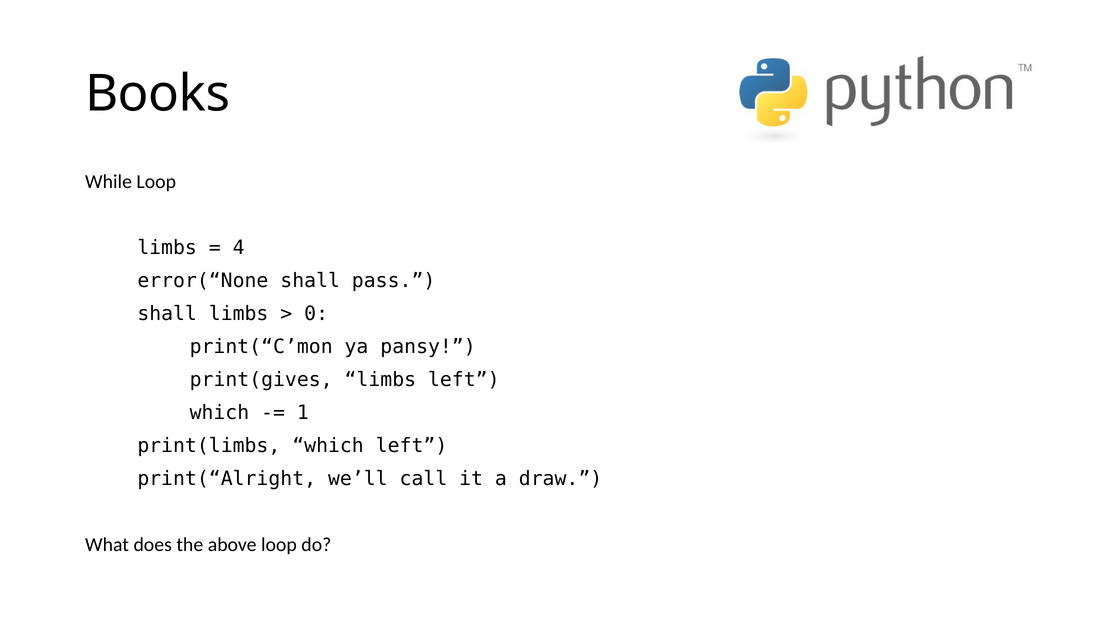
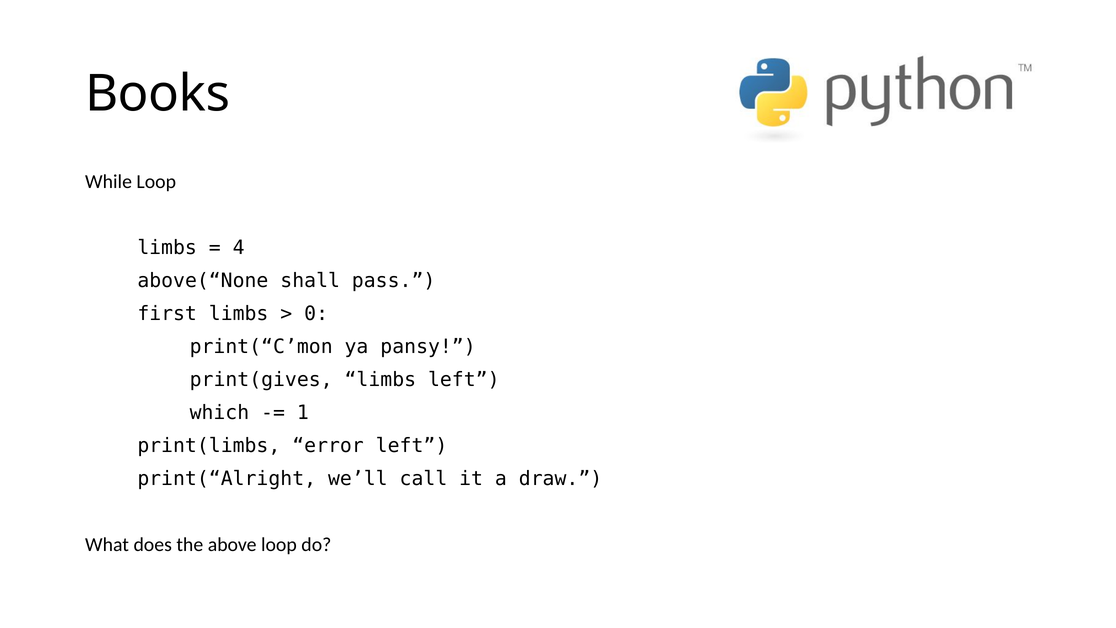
error(“None: error(“None -> above(“None (203, 281)
shall: shall -> first (167, 314)
print(limbs which: which -> error (328, 446)
